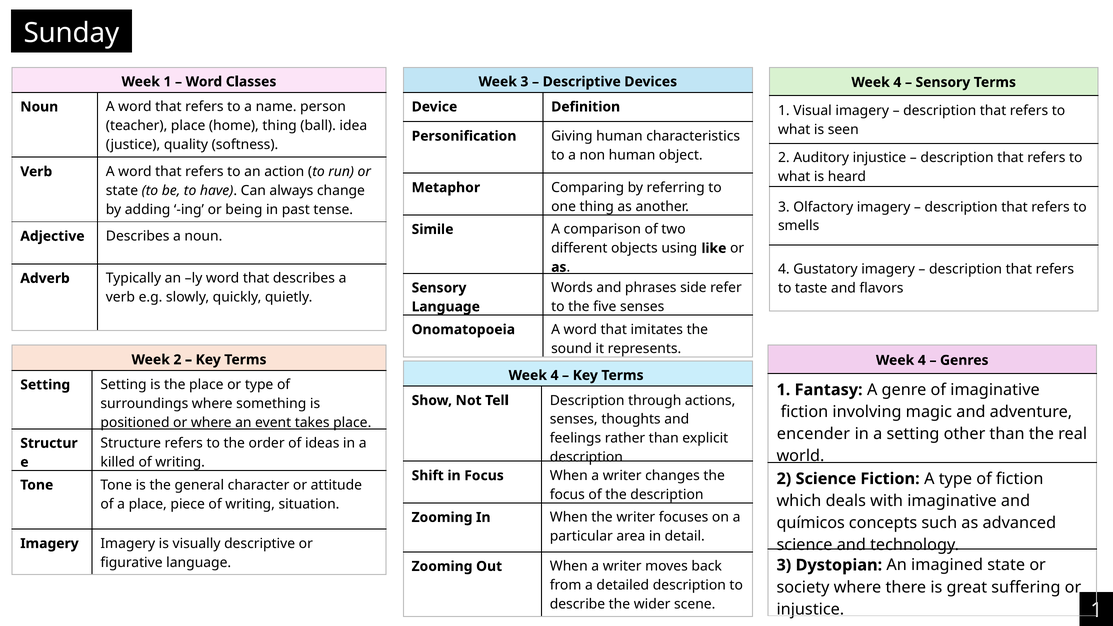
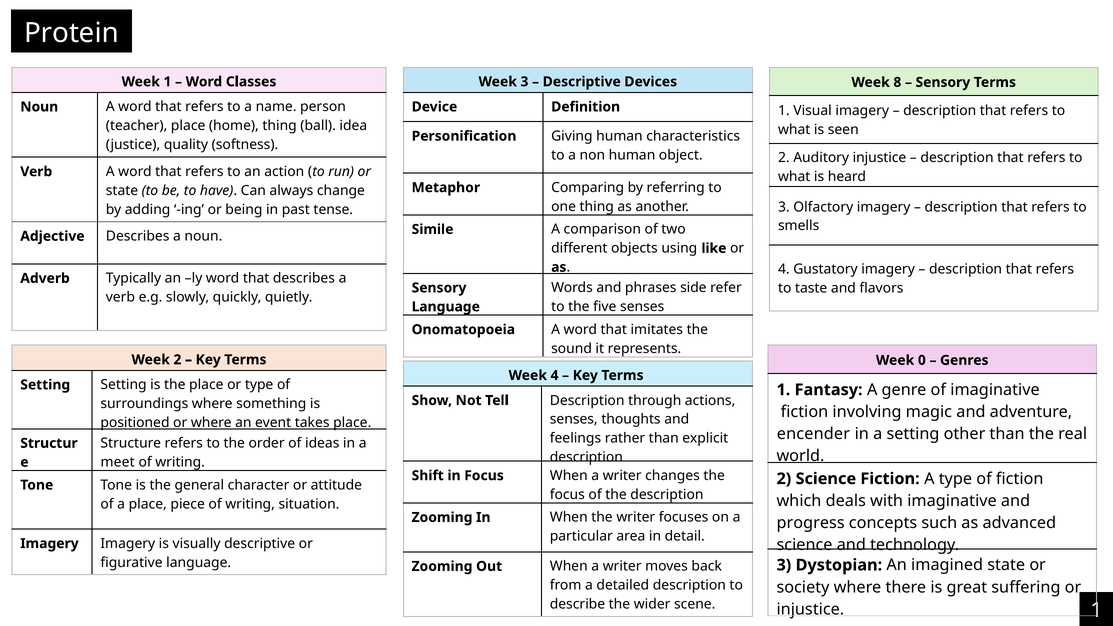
Sunday: Sunday -> Protein (72, 33)
4: 4 -> 8 (897, 82)
4: 4 -> 0 (922, 360)
killed: killed -> meet (118, 462)
químicos: químicos -> progress (811, 523)
